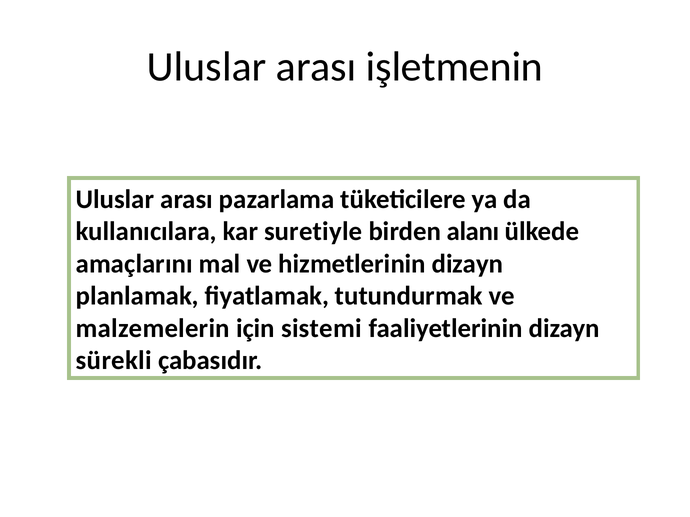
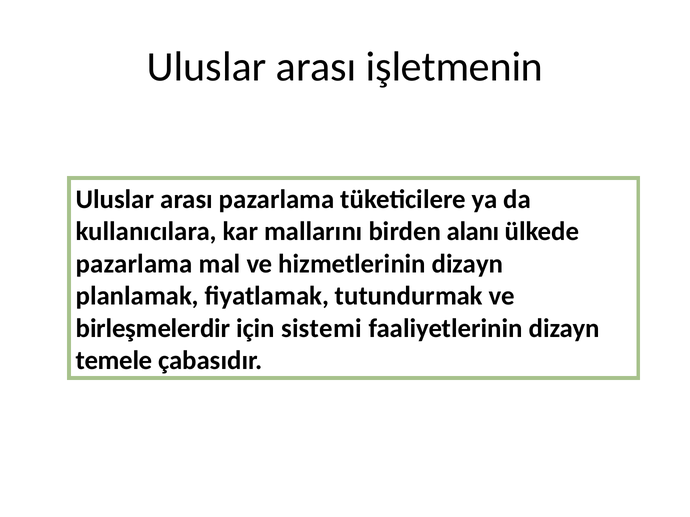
suretiyle: suretiyle -> mallarını (313, 232)
amaçlarını: amaçlarını -> pazarlama (134, 264)
malzemelerin: malzemelerin -> birleşmelerdir (153, 328)
sürekli: sürekli -> temele (114, 361)
